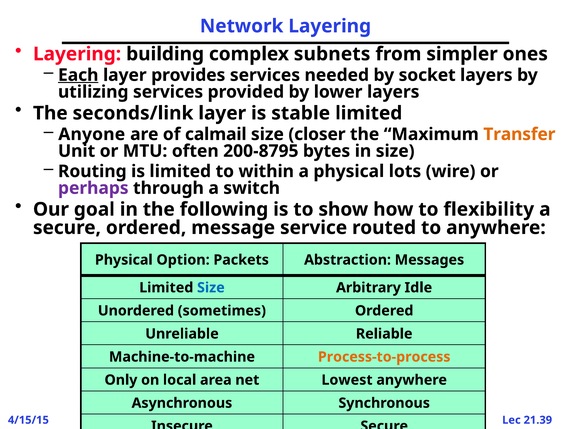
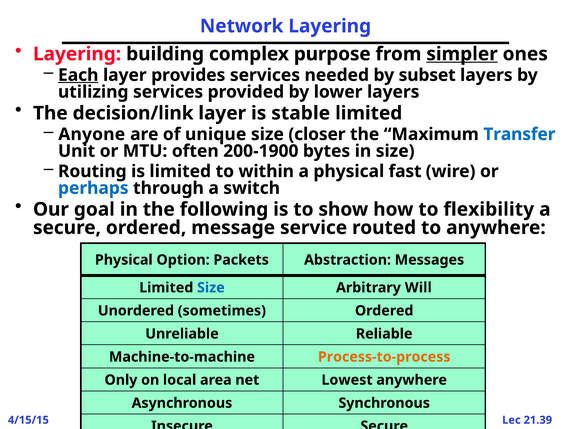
subnets: subnets -> purpose (332, 54)
simpler underline: none -> present (462, 54)
socket: socket -> subset (427, 75)
seconds/link: seconds/link -> decision/link (133, 113)
calmail: calmail -> unique (216, 134)
Transfer colour: orange -> blue (519, 134)
200-8795: 200-8795 -> 200-1900 (261, 151)
lots: lots -> fast (405, 171)
perhaps colour: purple -> blue (93, 188)
Idle: Idle -> Will (418, 287)
